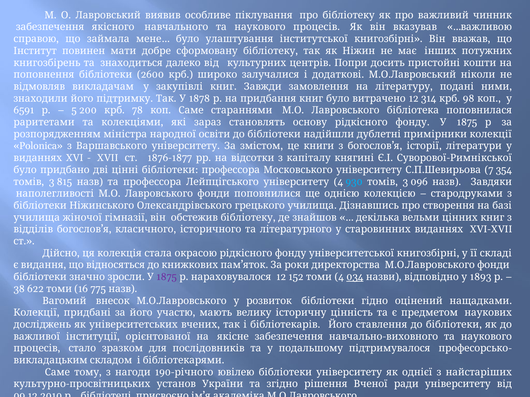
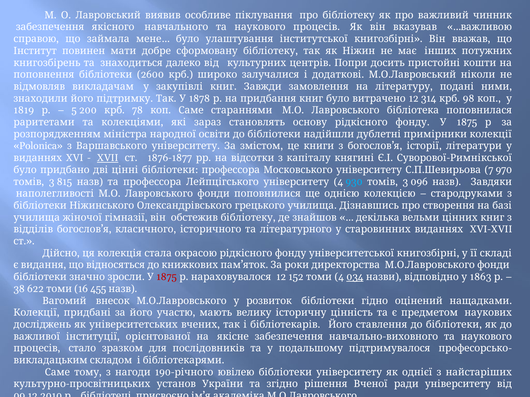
6591: 6591 -> 1819 (24, 110)
XVII underline: none -> present (108, 158)
354: 354 -> 970 (504, 170)
1875 colour: purple -> red (167, 277)
1893: 1893 -> 1863 (481, 277)
775: 775 -> 455 (98, 289)
